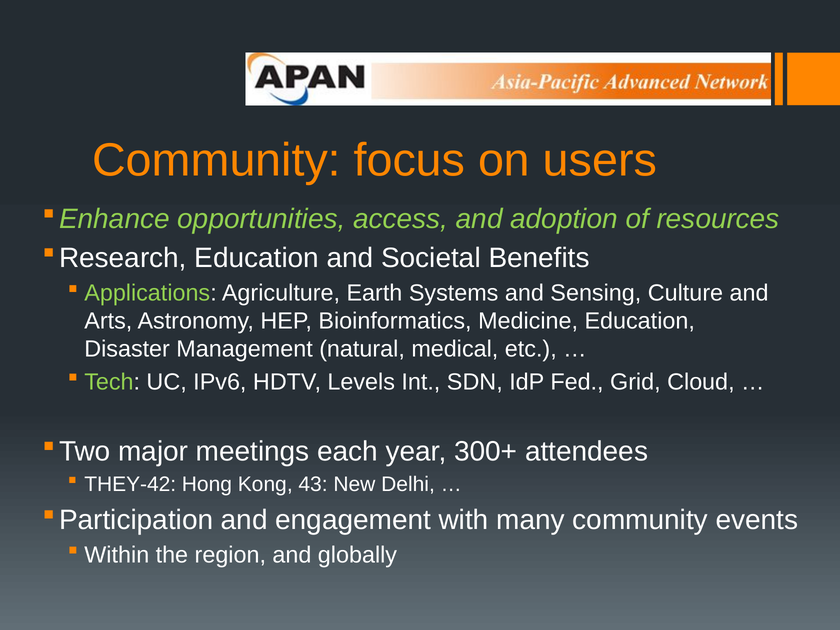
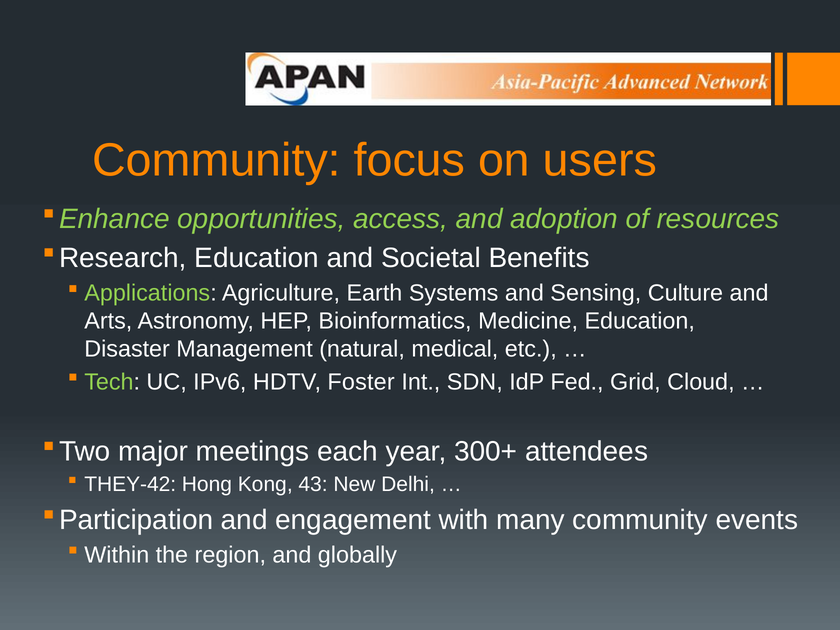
Levels: Levels -> Foster (361, 382)
